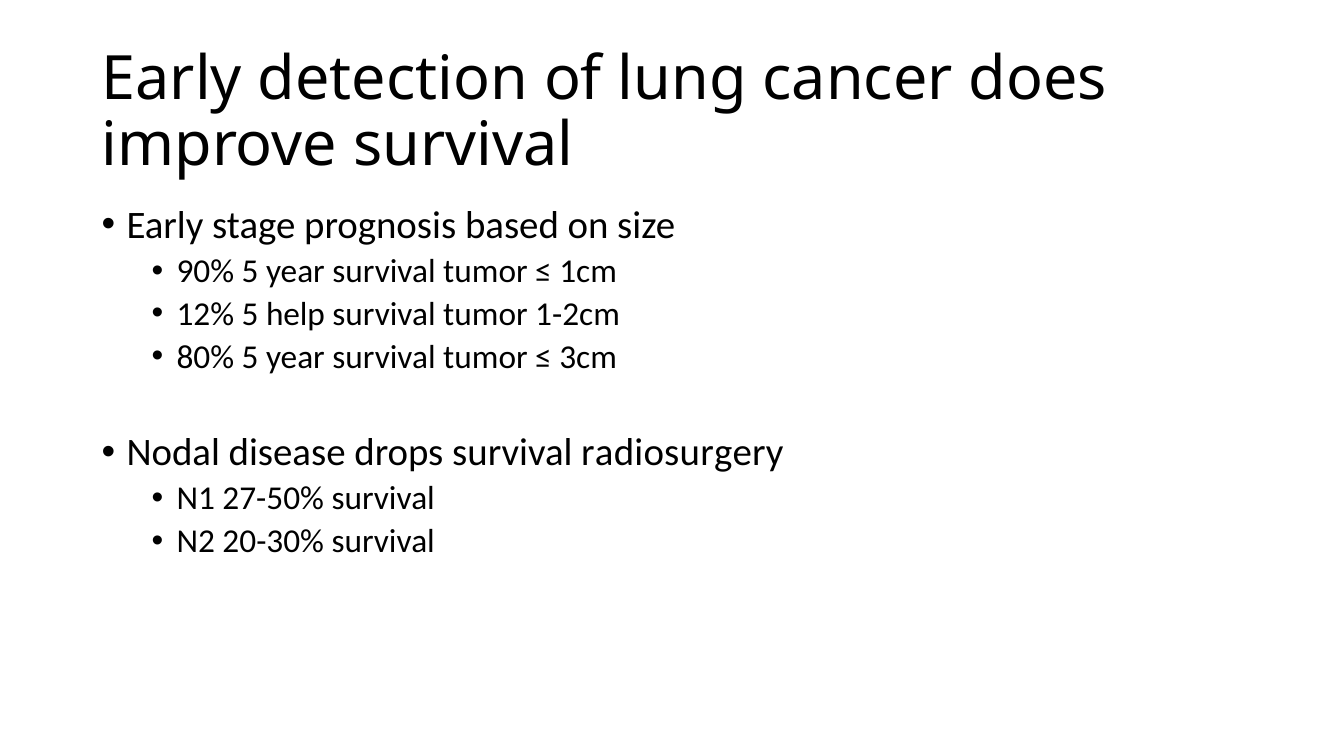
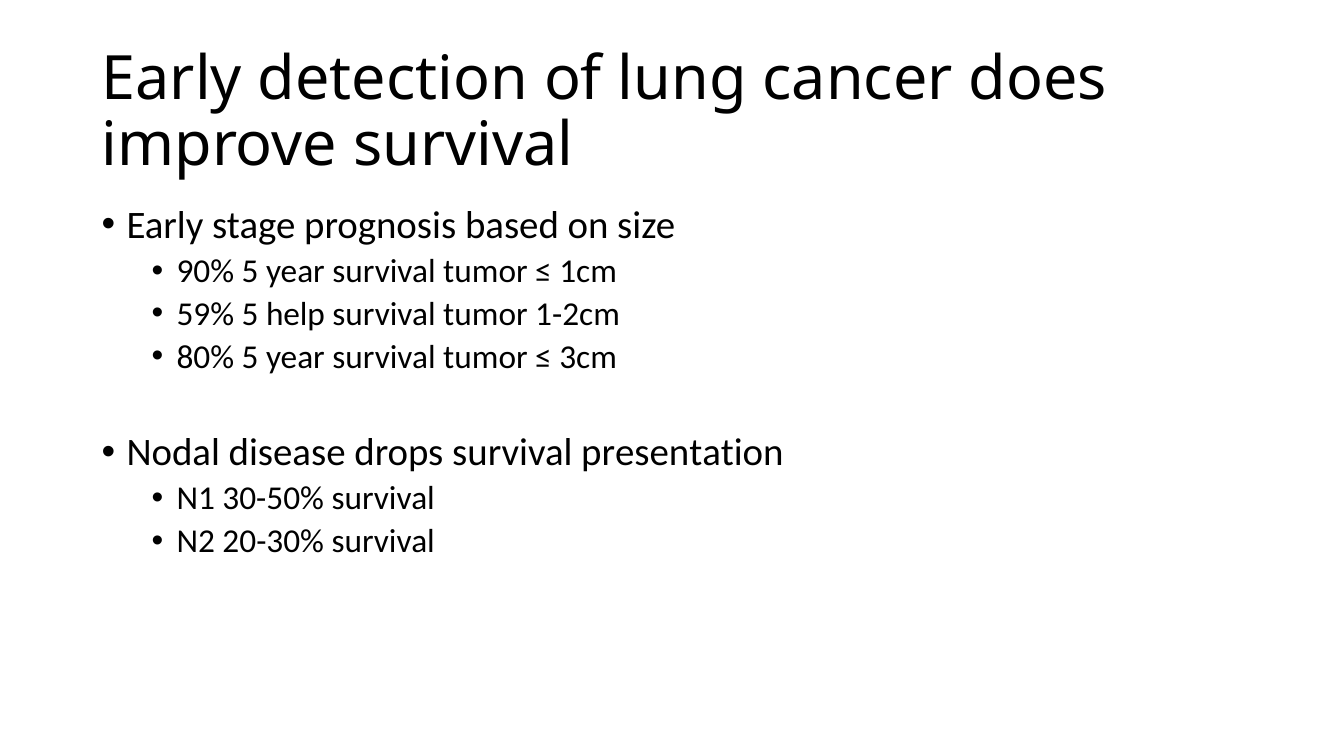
12%: 12% -> 59% (205, 314)
radiosurgery: radiosurgery -> presentation (682, 453)
27-50%: 27-50% -> 30-50% (273, 499)
